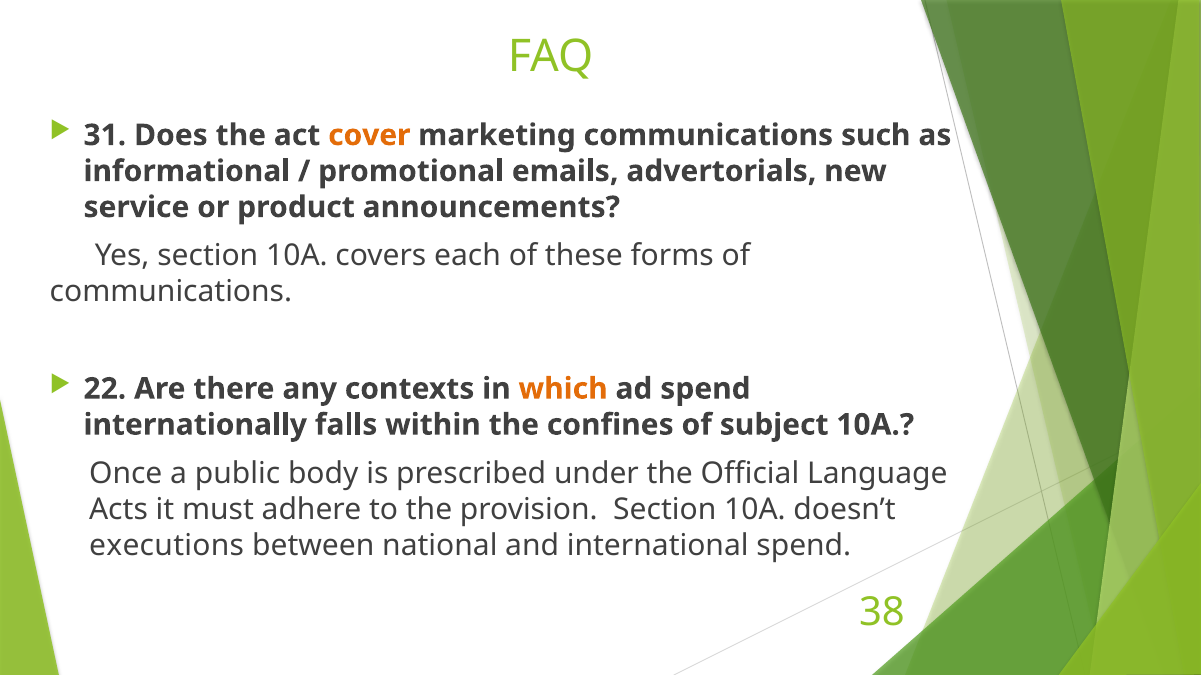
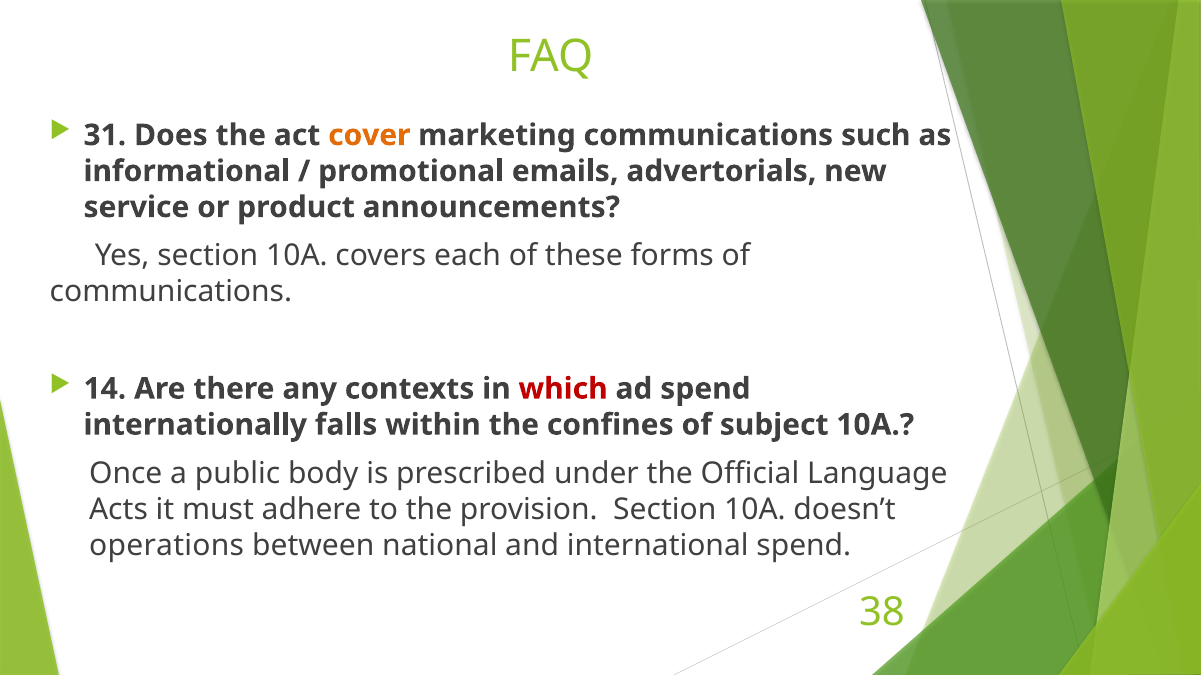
22: 22 -> 14 (105, 389)
which colour: orange -> red (563, 389)
executions: executions -> operations (167, 546)
